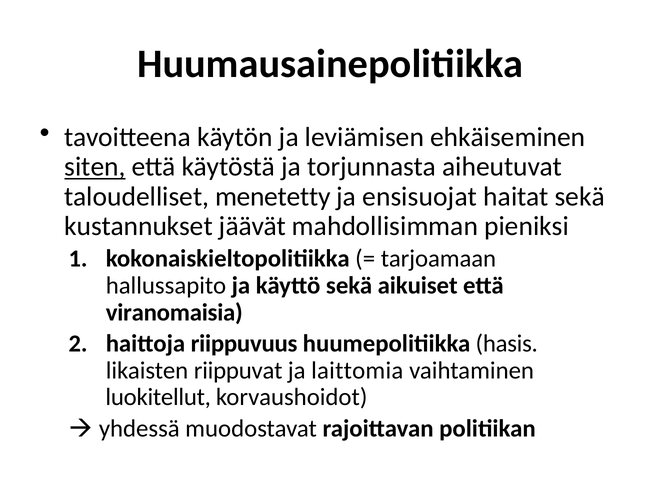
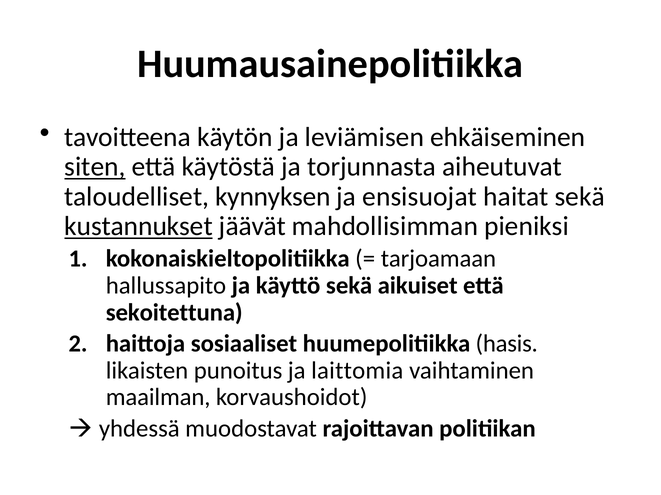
menetetty: menetetty -> kynnyksen (273, 197)
kustannukset underline: none -> present (139, 227)
viranomaisia: viranomaisia -> sekoitettuna (174, 313)
riippuvuus: riippuvuus -> sosiaaliset (244, 344)
riippuvat: riippuvat -> punoitus (238, 371)
luokitellut: luokitellut -> maailman (158, 398)
